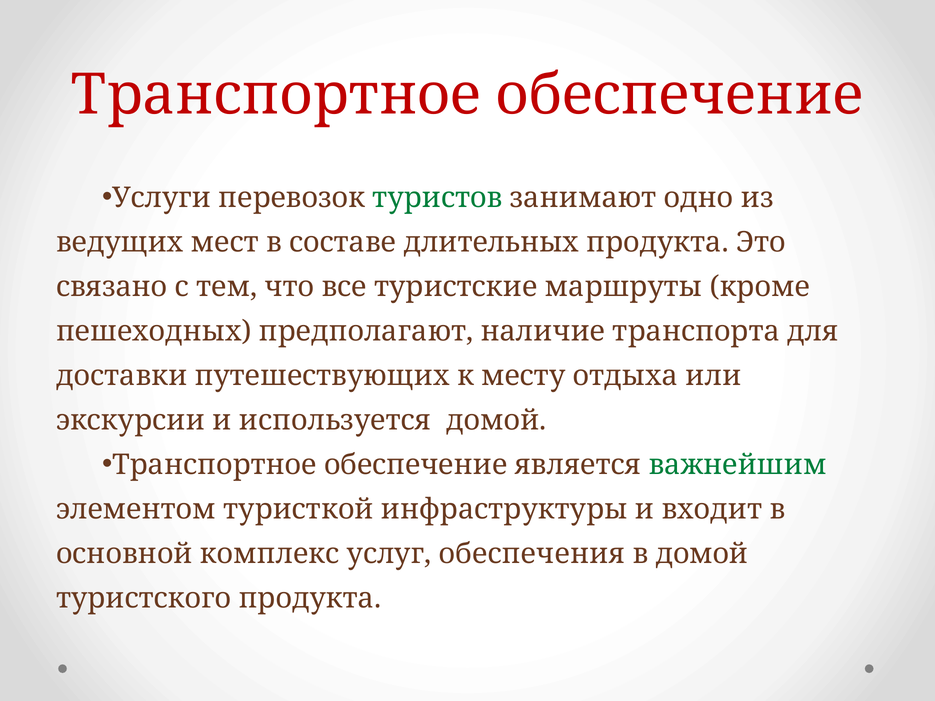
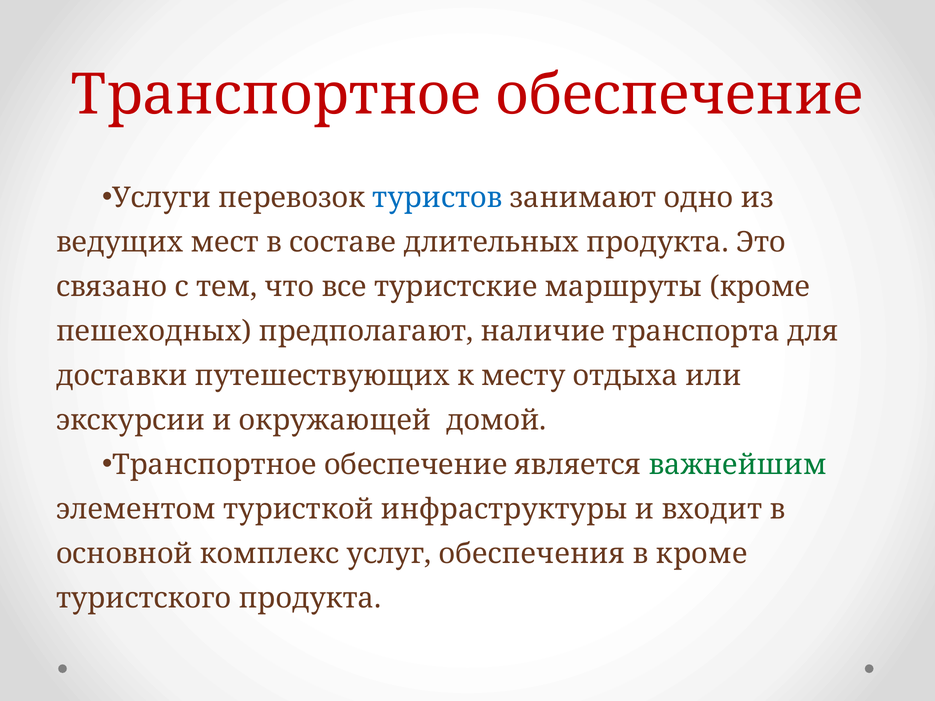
туристов colour: green -> blue (438, 198)
используется: используется -> окружающей (335, 420)
в домой: домой -> кроме (702, 554)
